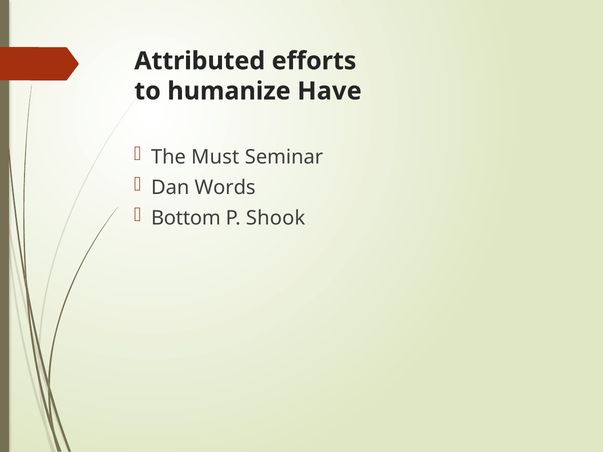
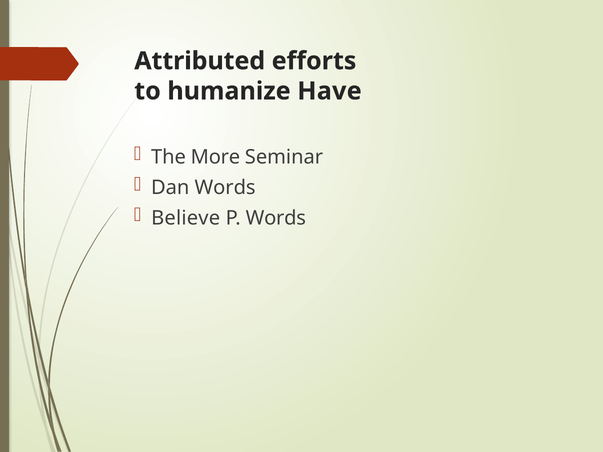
Must: Must -> More (215, 157)
Bottom: Bottom -> Believe (186, 218)
P Shook: Shook -> Words (276, 218)
